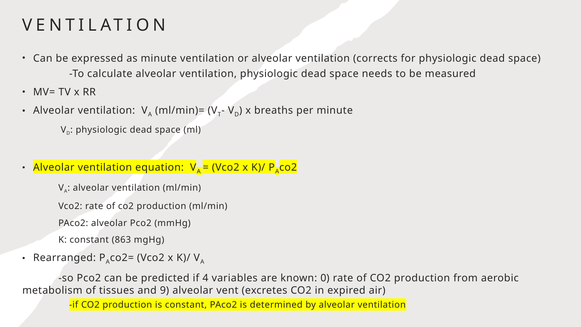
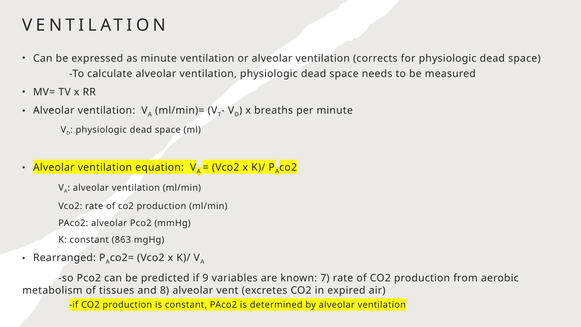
4: 4 -> 9 (205, 278)
0: 0 -> 7 (325, 278)
9: 9 -> 8 (165, 290)
